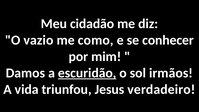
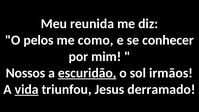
cidadão: cidadão -> reunida (92, 24)
vazio: vazio -> pelos (39, 40)
Damos: Damos -> Nossos (25, 73)
vida underline: none -> present (27, 89)
verdadeiro: verdadeiro -> derramado (161, 89)
